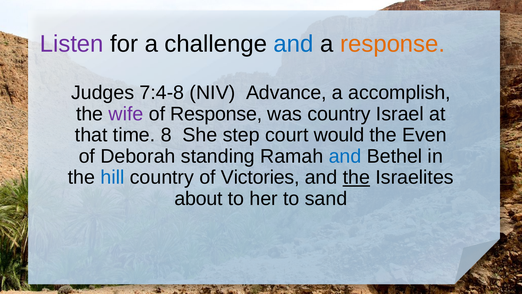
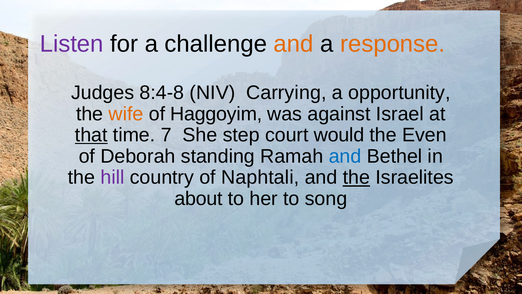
and colour: blue -> orange (294, 44)
7:4-8: 7:4-8 -> 8:4-8 (162, 93)
Advance: Advance -> Carrying (286, 93)
accomplish: accomplish -> opportunity (399, 93)
wife colour: purple -> orange (126, 114)
of Response: Response -> Haggoyim (216, 114)
was country: country -> against (339, 114)
that underline: none -> present (91, 135)
8: 8 -> 7 (166, 135)
hill colour: blue -> purple (112, 177)
Victories: Victories -> Naphtali (260, 177)
sand: sand -> song (326, 198)
